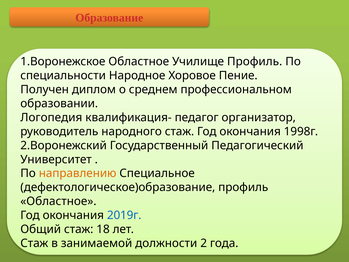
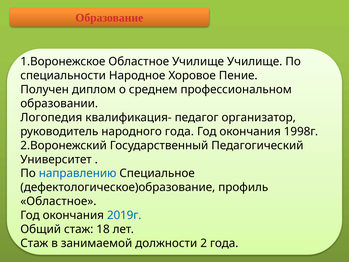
Училище Профиль: Профиль -> Училище (255, 62)
народного стаж: стаж -> года (179, 131)
направлению colour: orange -> blue (78, 173)
